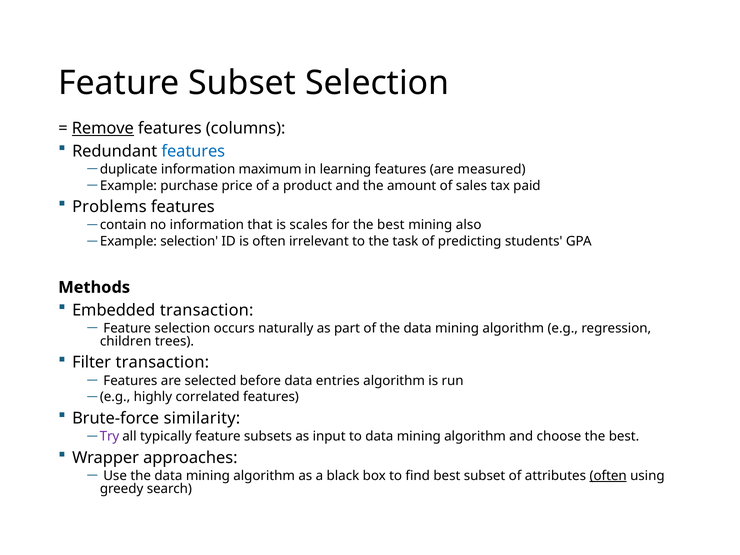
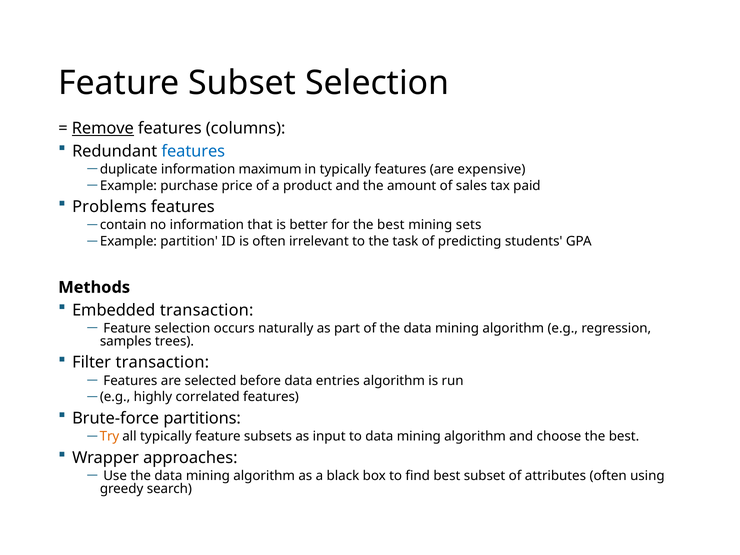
in learning: learning -> typically (345, 169)
measured: measured -> expensive (491, 169)
scales: scales -> better (309, 225)
also: also -> sets (469, 225)
Example selection: selection -> partition (189, 241)
children: children -> samples (126, 341)
similarity: similarity -> partitions (202, 418)
Try colour: purple -> orange (109, 436)
often underline: present -> none (608, 476)
